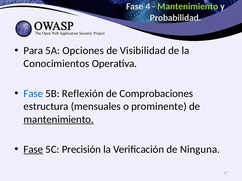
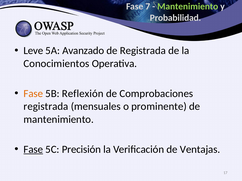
4: 4 -> 7 (148, 6)
Para: Para -> Leve (33, 51)
Opciones: Opciones -> Avanzado (83, 51)
de Visibilidad: Visibilidad -> Registrada (143, 51)
Fase colour: blue -> orange (33, 94)
estructura: estructura -> registrada (46, 107)
mantenimiento underline: present -> none (59, 120)
Ninguna: Ninguna -> Ventajas (200, 150)
